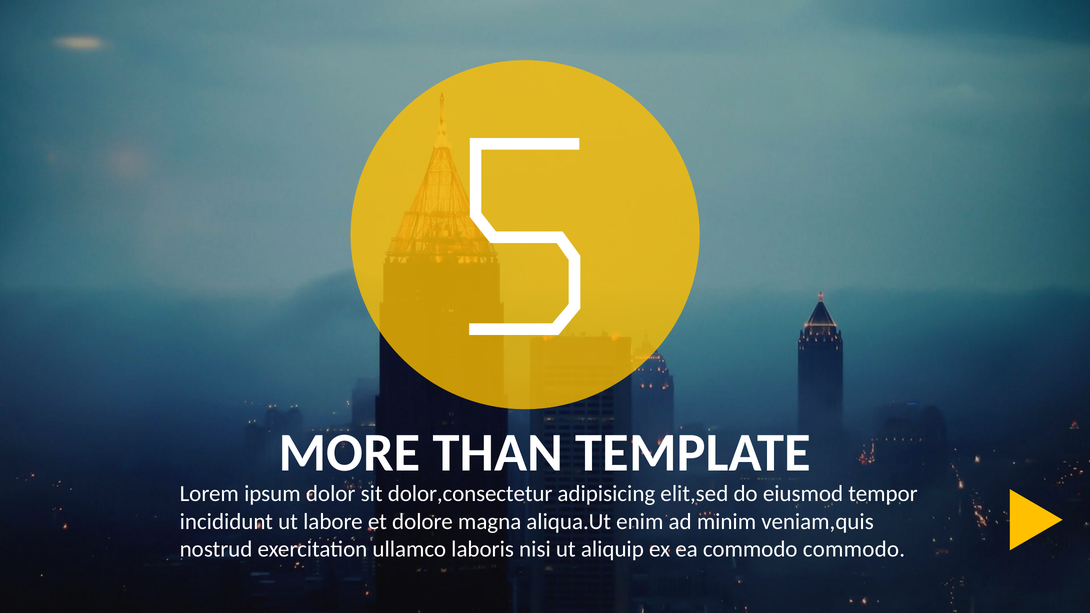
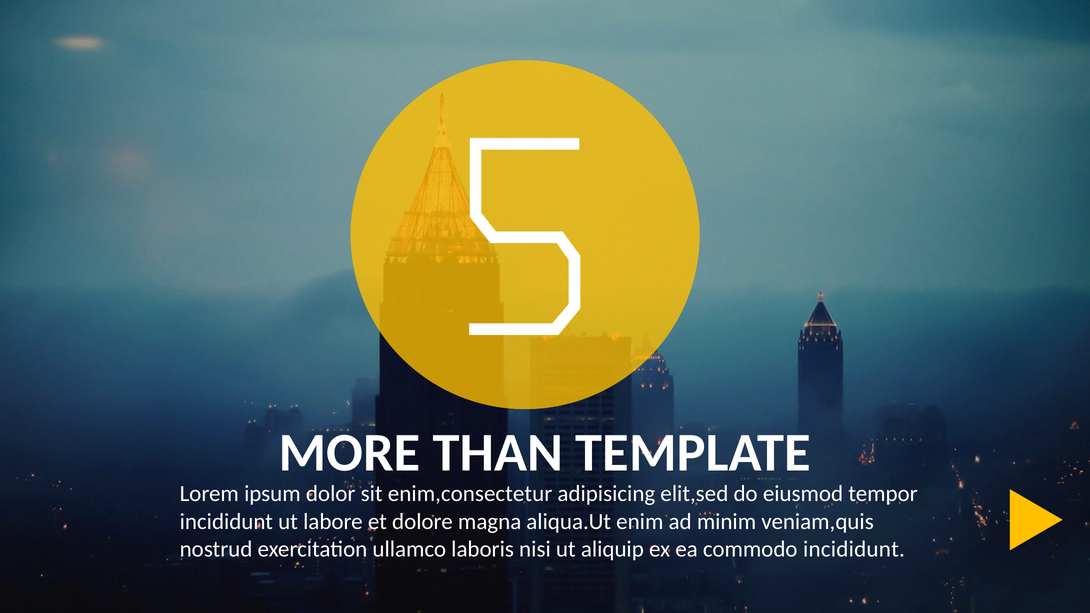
dolor,consectetur: dolor,consectetur -> enim,consectetur (470, 494)
commodo commodo: commodo -> incididunt (854, 549)
